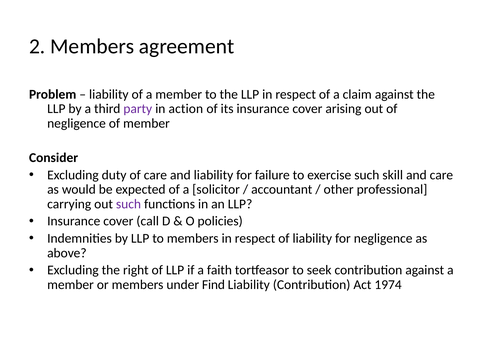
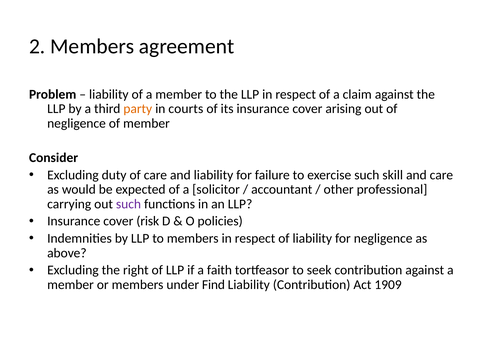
party colour: purple -> orange (138, 109)
action: action -> courts (186, 109)
call: call -> risk (148, 221)
1974: 1974 -> 1909 (388, 285)
